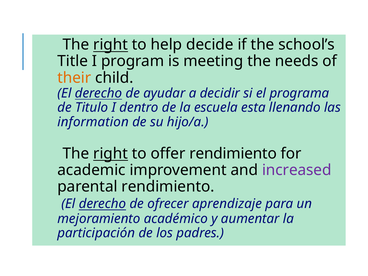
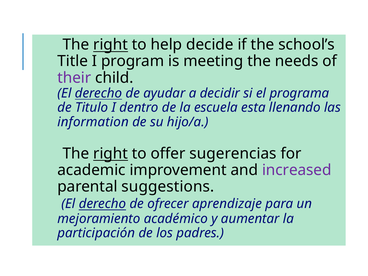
their colour: orange -> purple (74, 78)
offer rendimiento: rendimiento -> sugerencias (233, 154)
parental rendimiento: rendimiento -> suggestions (168, 187)
